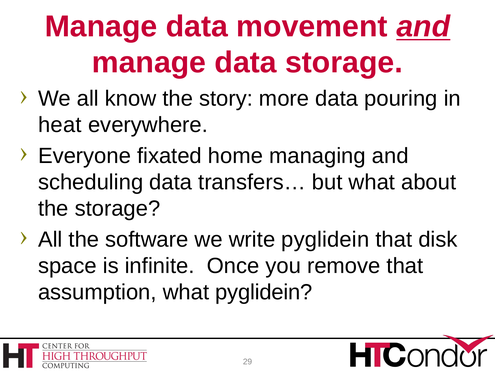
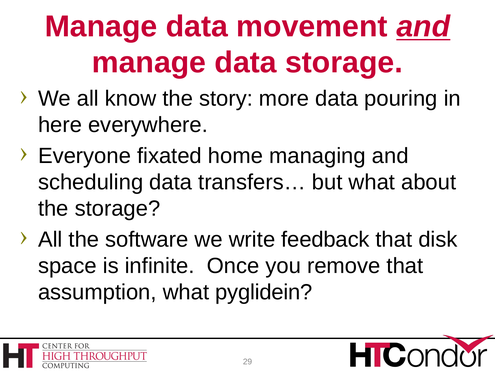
heat: heat -> here (60, 125)
write pyglidein: pyglidein -> feedback (325, 240)
